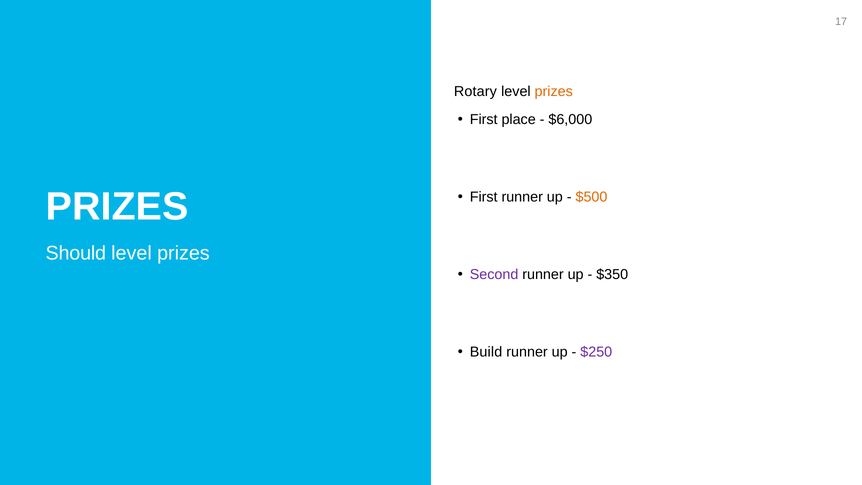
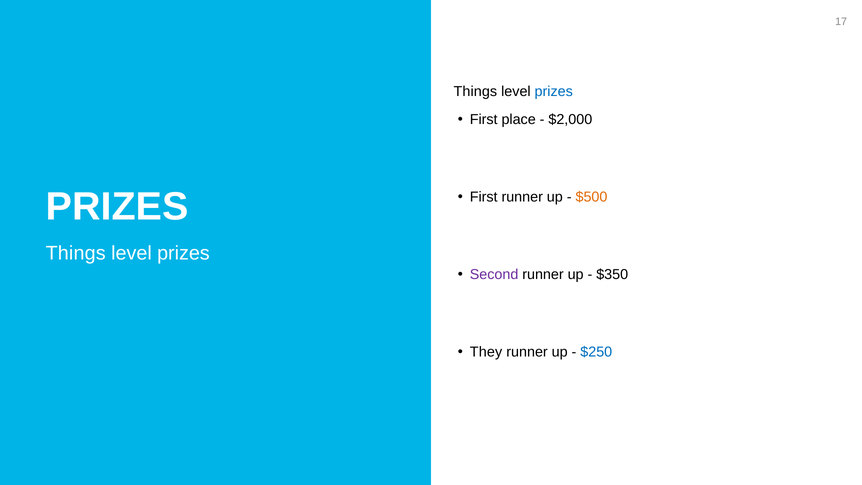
Rotary: Rotary -> Things (475, 91)
prizes colour: orange -> blue (554, 91)
$6,000: $6,000 -> $2,000 (570, 120)
Should: Should -> Things (76, 253)
Build: Build -> They (486, 352)
$250 colour: purple -> blue (596, 352)
